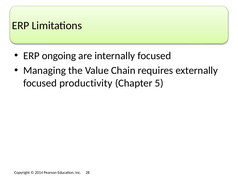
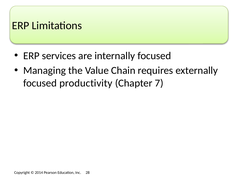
ongoing: ongoing -> services (59, 56)
5: 5 -> 7 (159, 83)
